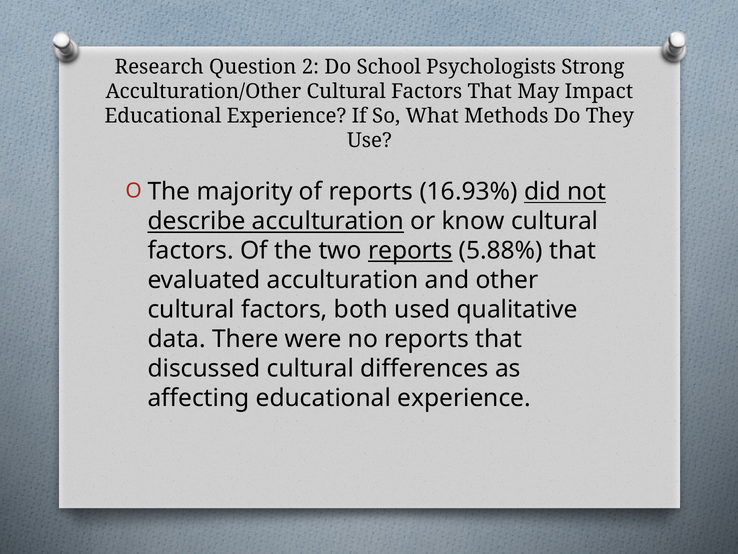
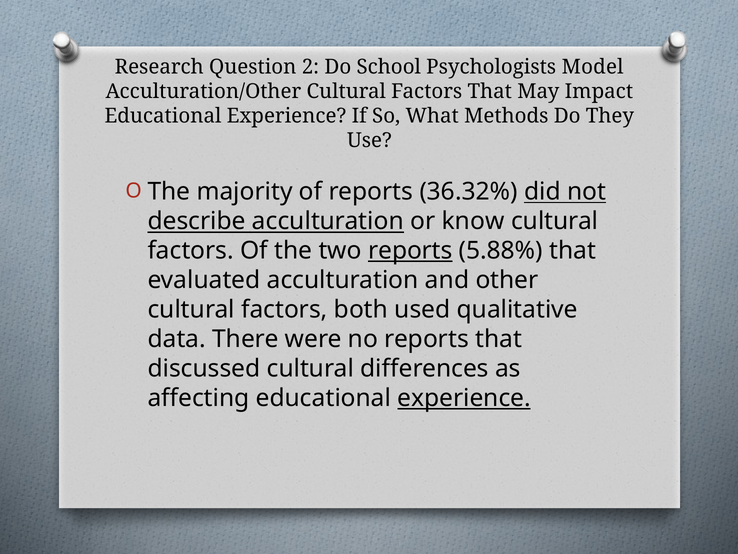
Strong: Strong -> Model (593, 67)
16.93%: 16.93% -> 36.32% (469, 191)
experience underline: none -> present (464, 398)
